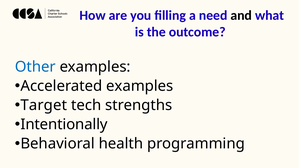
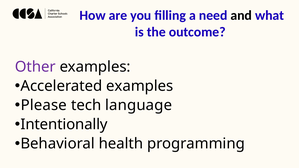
Other colour: blue -> purple (35, 67)
Target: Target -> Please (44, 105)
strengths: strengths -> language (139, 105)
